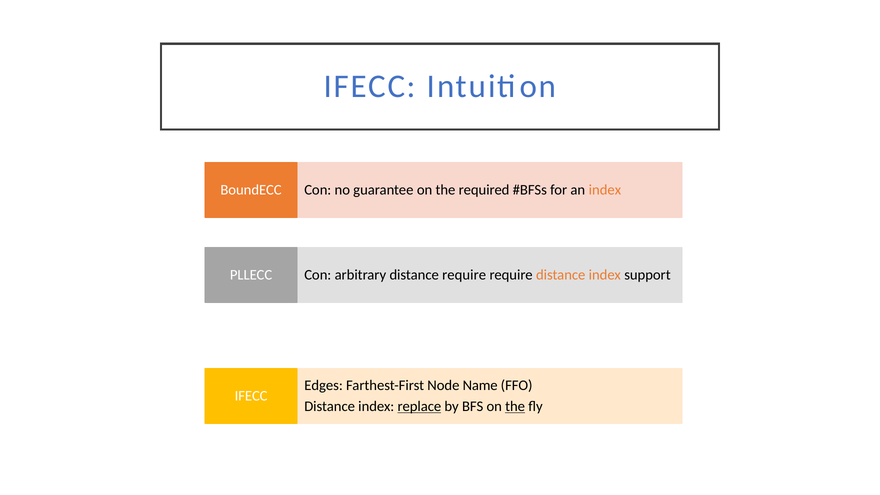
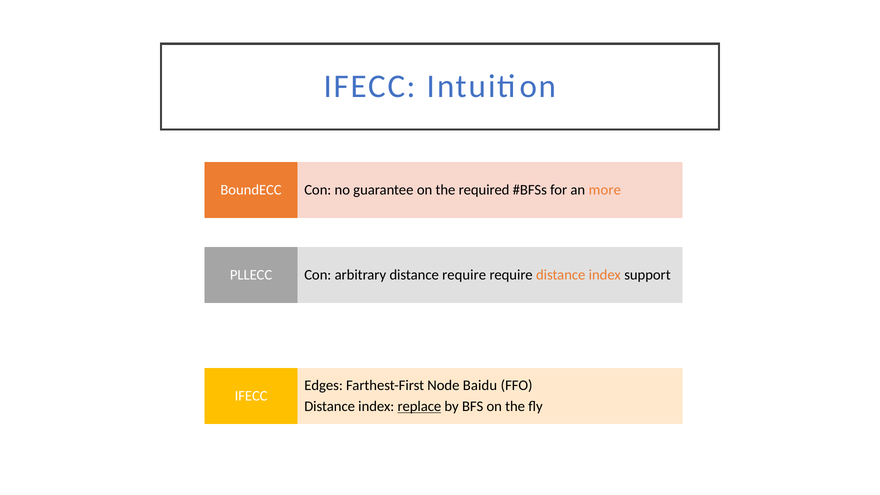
an index: index -> more (605, 190)
Name: Name -> Baidu (480, 385)
the underline: present -> none (515, 406)
